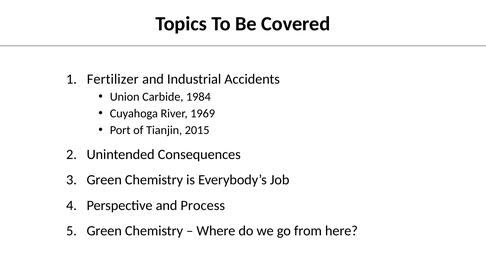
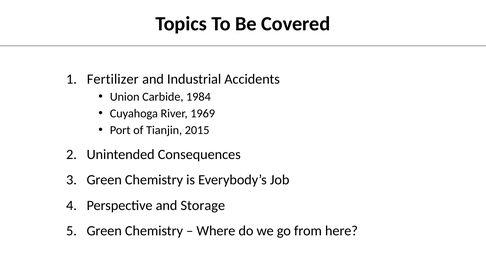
Process: Process -> Storage (203, 206)
